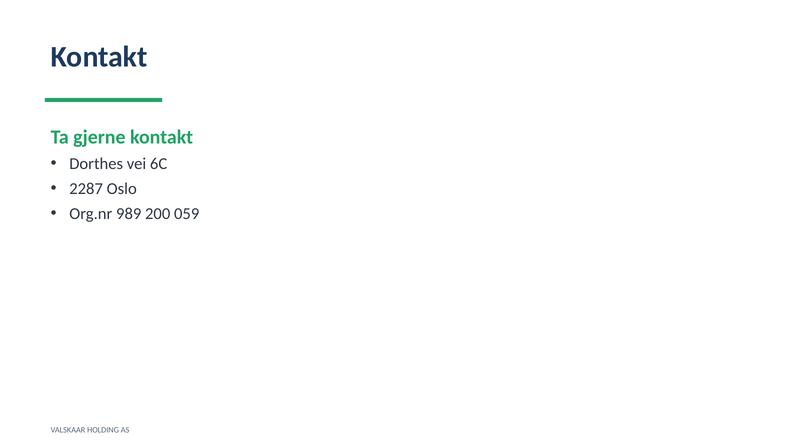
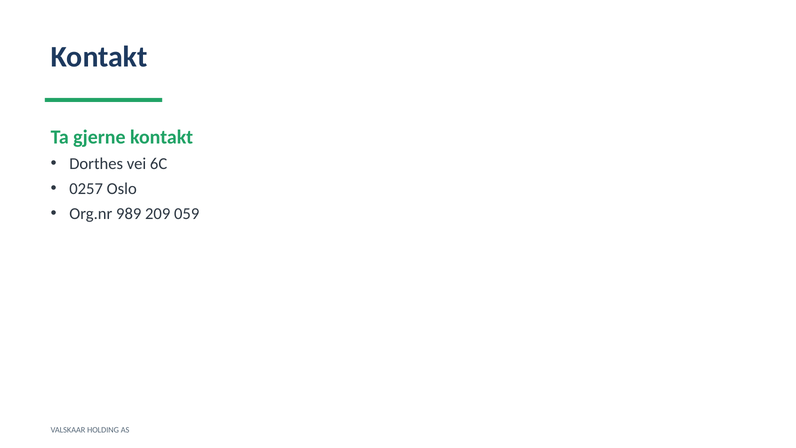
2287: 2287 -> 0257 (86, 189)
200: 200 -> 209 (158, 213)
